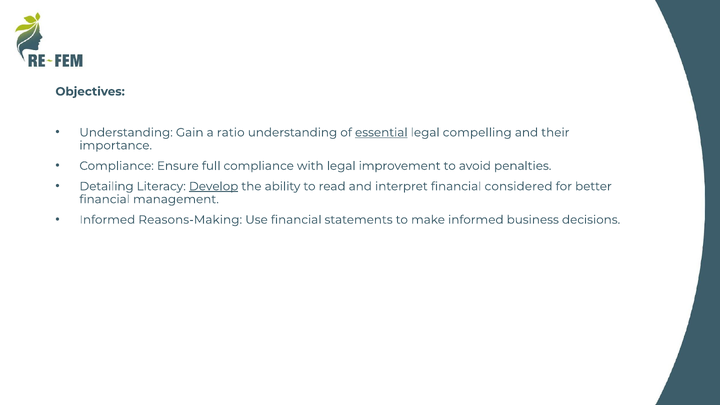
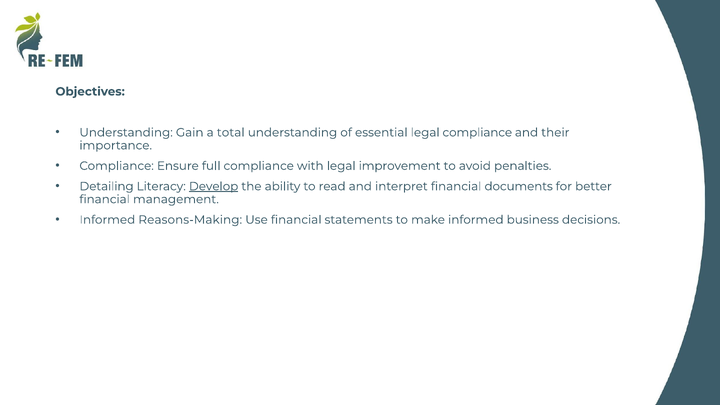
ratio: ratio -> total (231, 132)
essential underline: present -> none (381, 132)
legal compelling: compelling -> compliance (477, 132)
considered: considered -> documents (519, 186)
